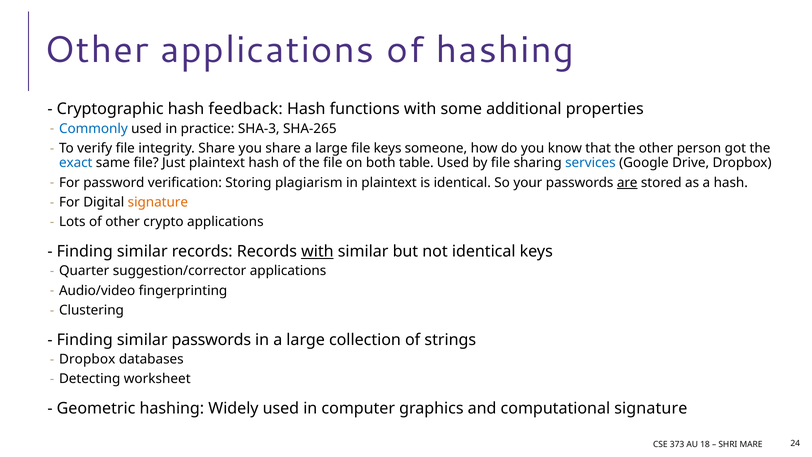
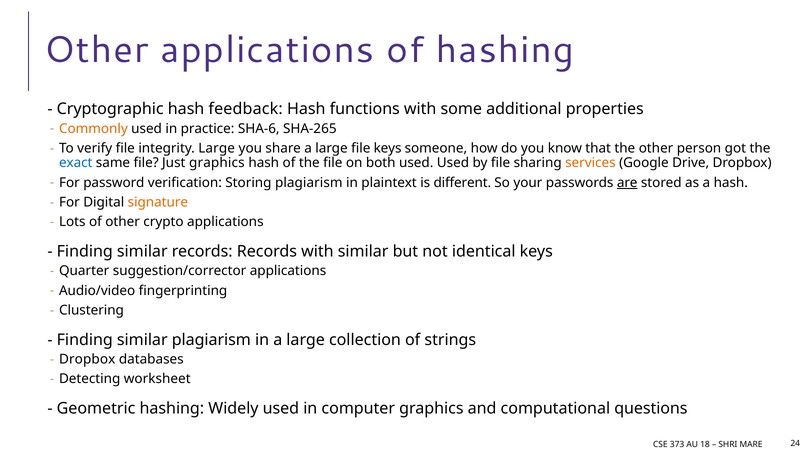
Commonly colour: blue -> orange (93, 129)
SHA-3: SHA-3 -> SHA-6 (259, 129)
integrity Share: Share -> Large (217, 148)
Just plaintext: plaintext -> graphics (217, 163)
both table: table -> used (416, 163)
services colour: blue -> orange (590, 163)
is identical: identical -> different (462, 182)
with underline: present -> none (317, 251)
similar passwords: passwords -> plagiarism (211, 340)
computational signature: signature -> questions (651, 408)
